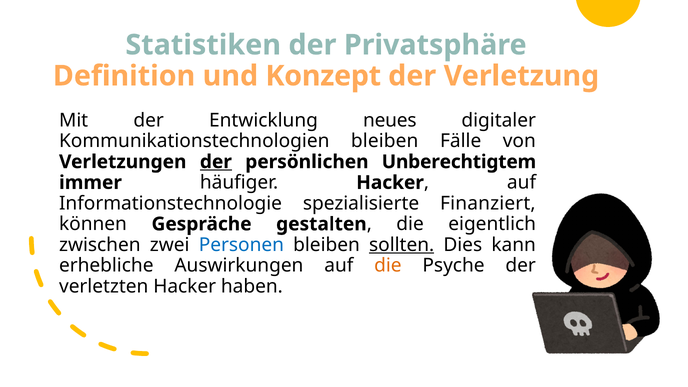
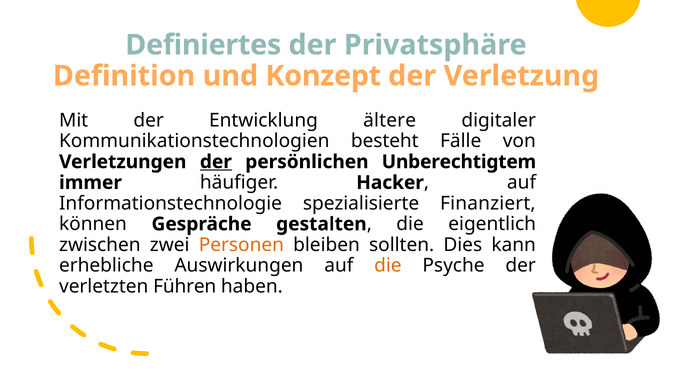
Statistiken: Statistiken -> Definiertes (203, 45)
neues: neues -> ältere (390, 120)
Kommunikationstechnologien bleiben: bleiben -> besteht (385, 141)
Personen colour: blue -> orange (241, 245)
sollten underline: present -> none (402, 245)
verletzten Hacker: Hacker -> Führen (185, 286)
